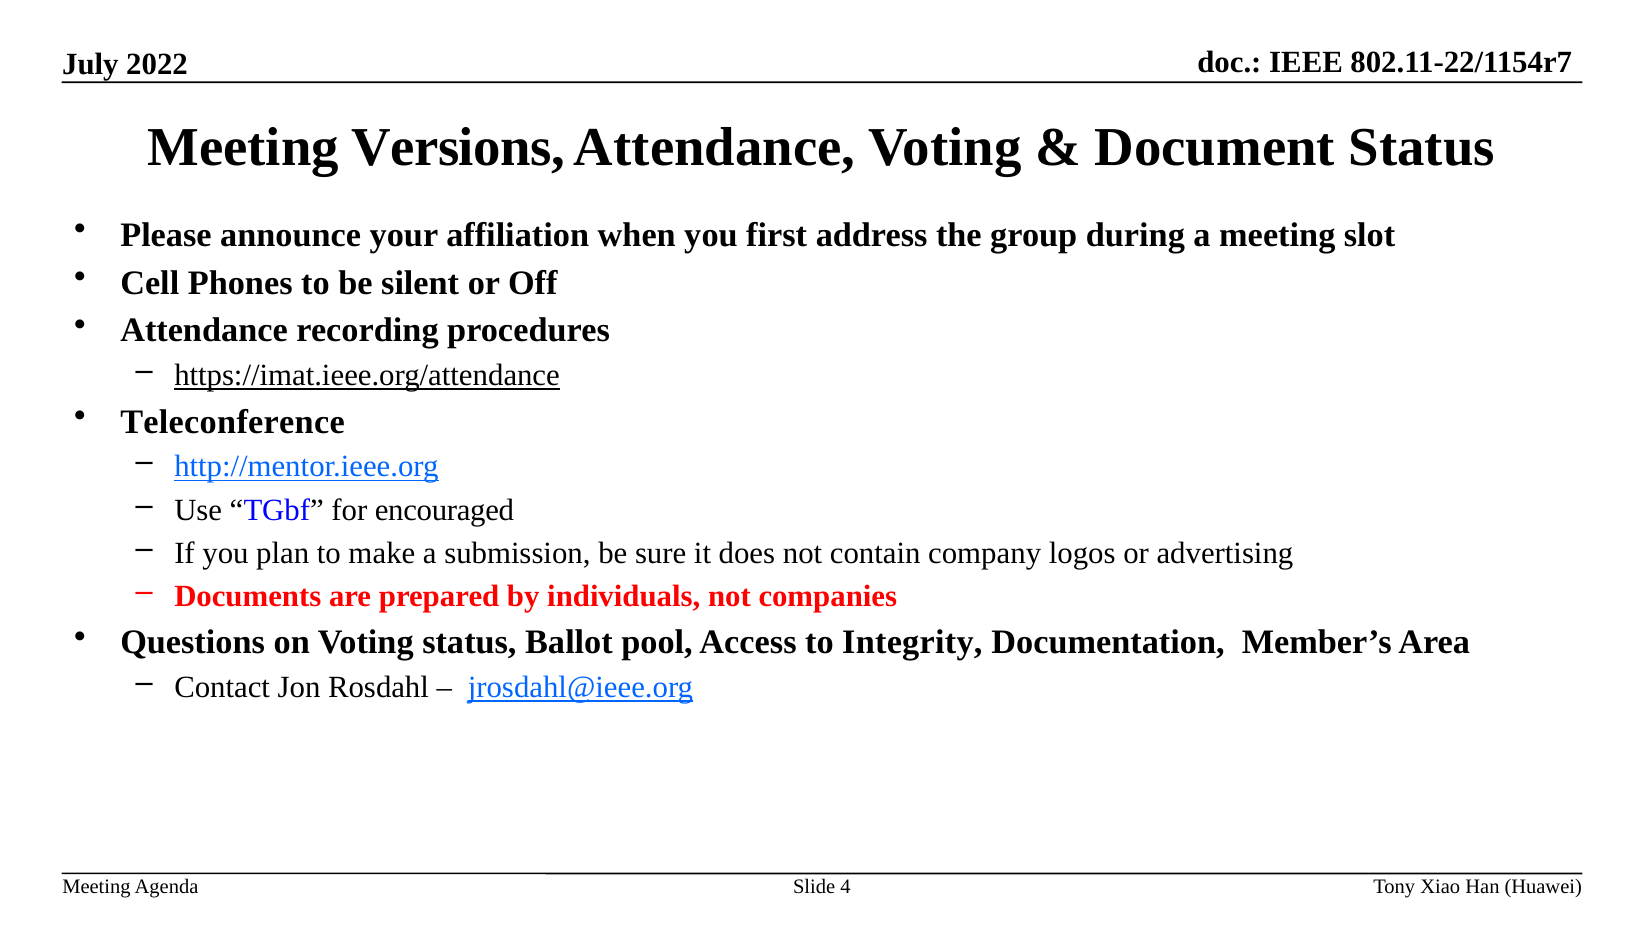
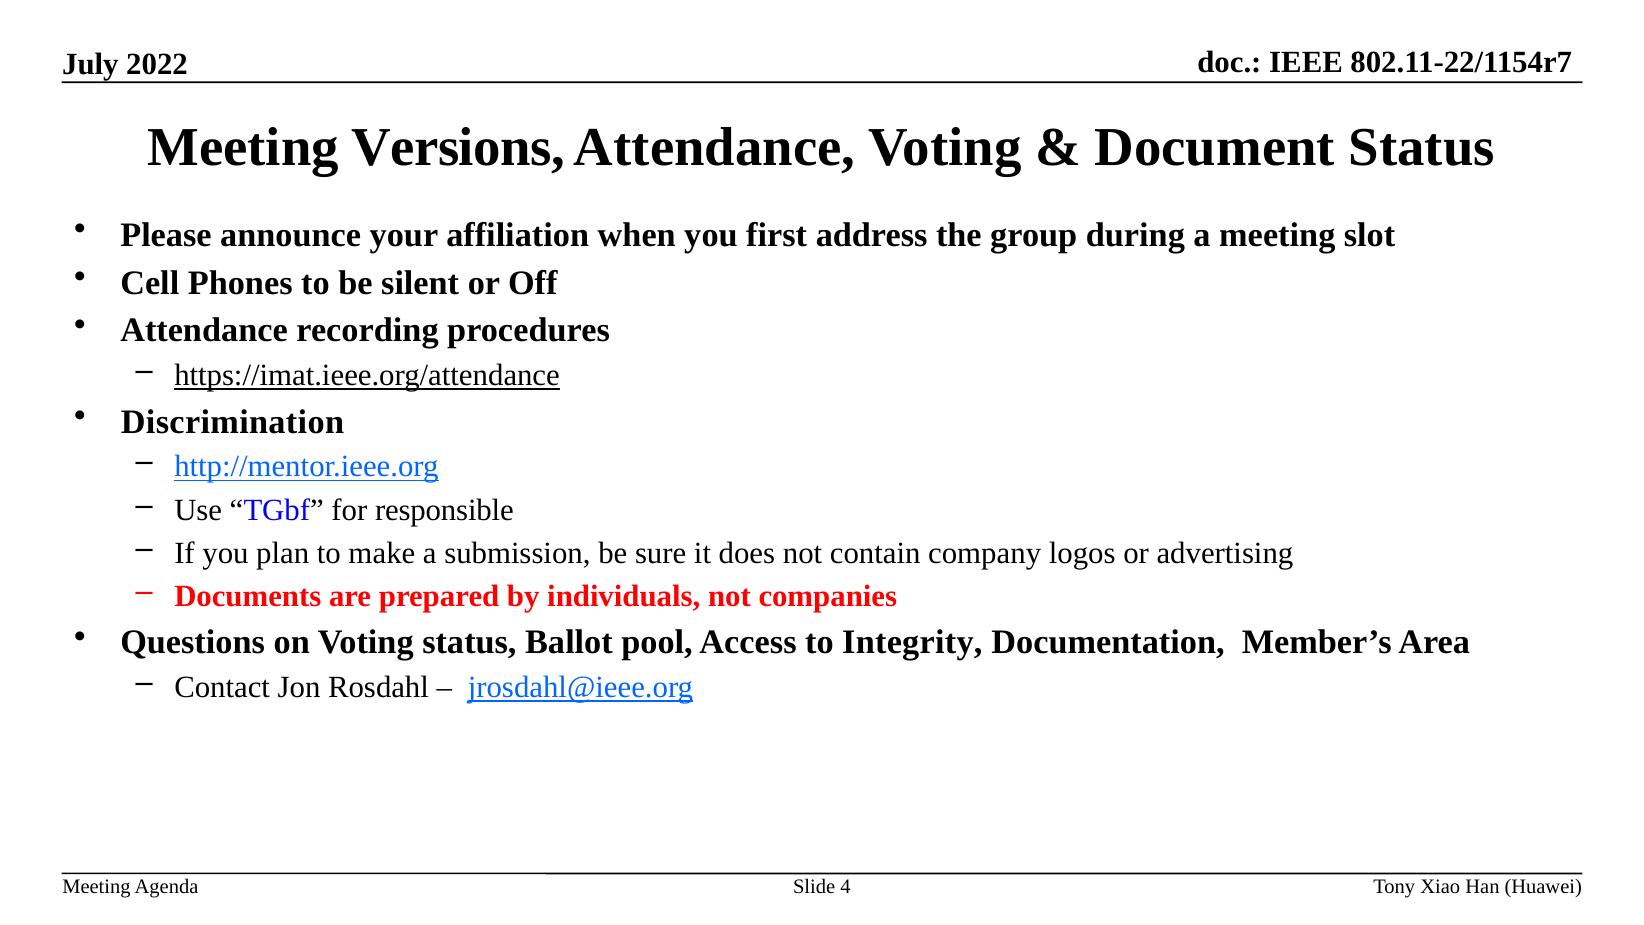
Teleconference: Teleconference -> Discrimination (232, 422)
encouraged: encouraged -> responsible (444, 510)
